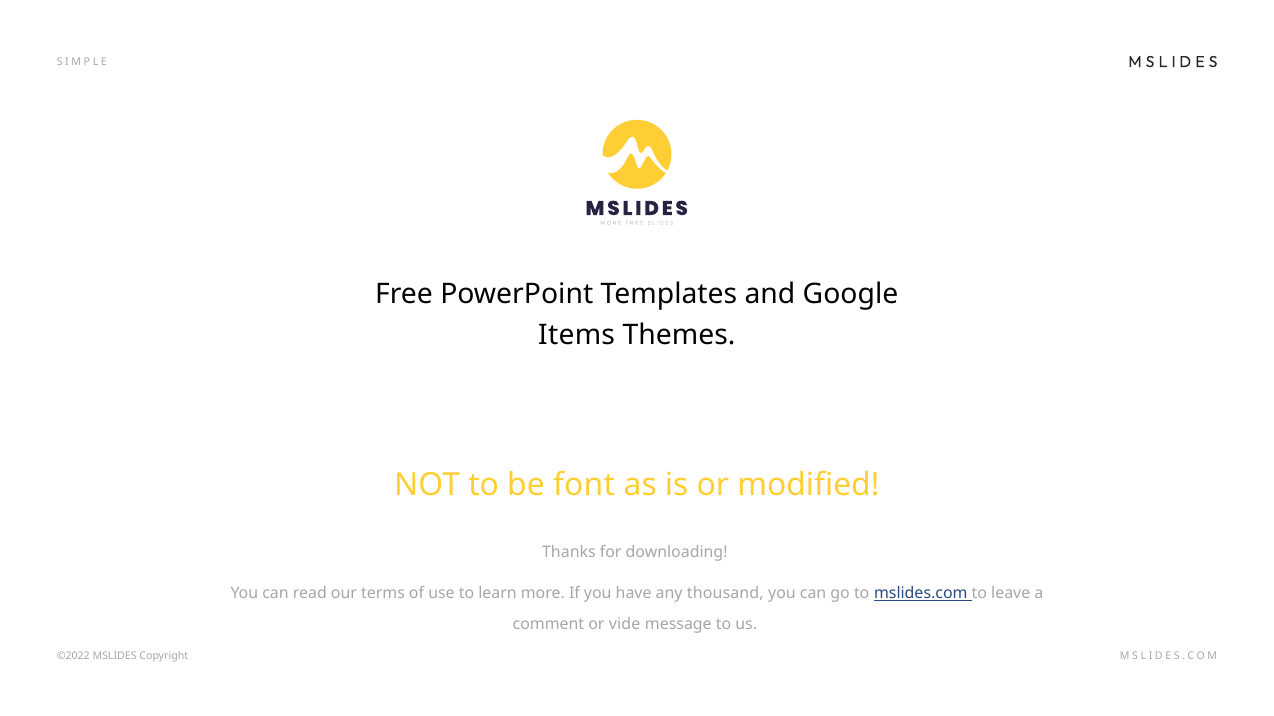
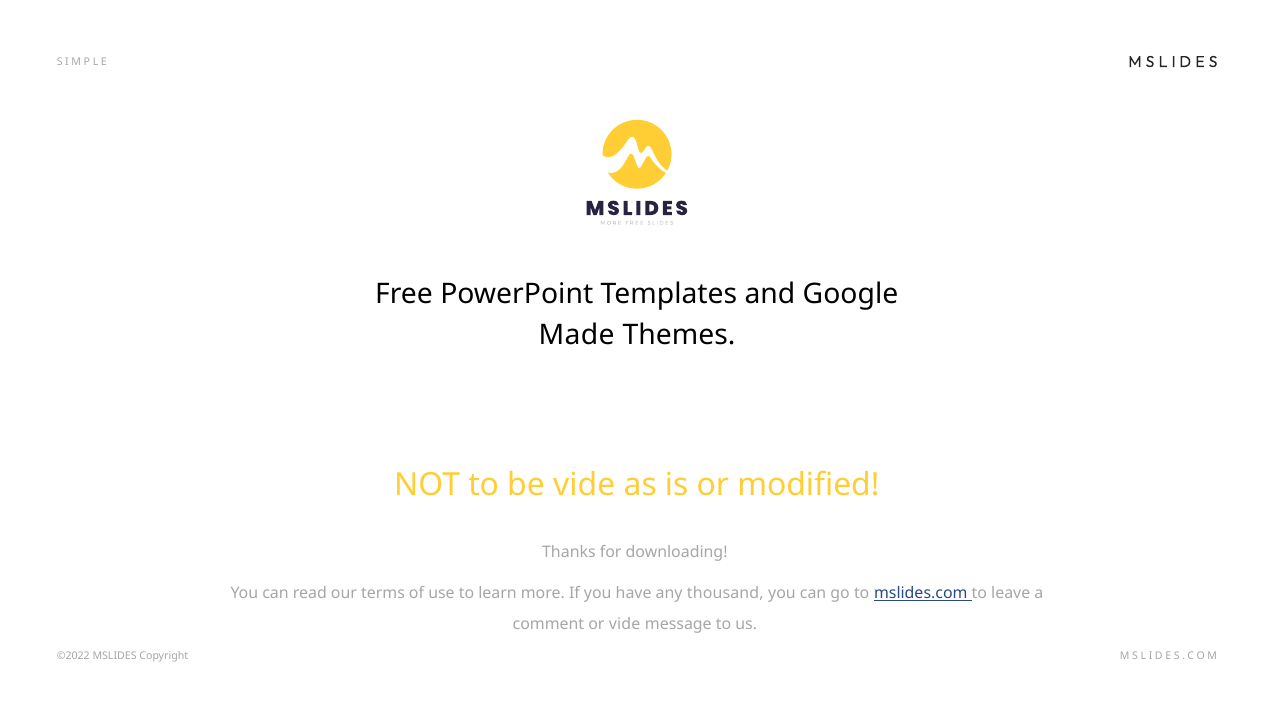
Items: Items -> Made (577, 336)
be font: font -> vide (584, 486)
